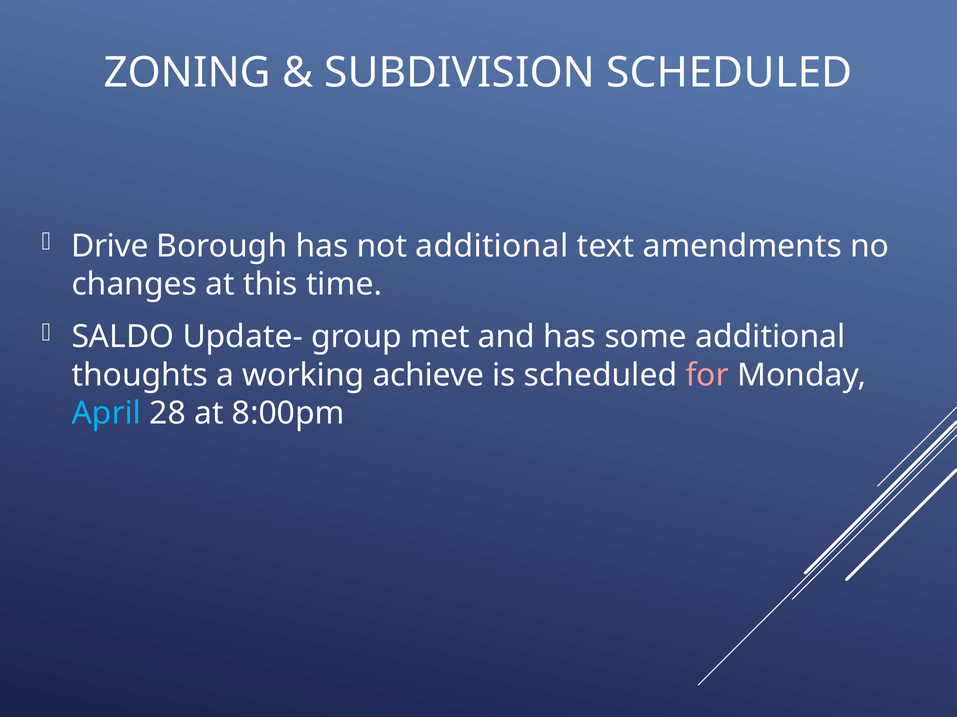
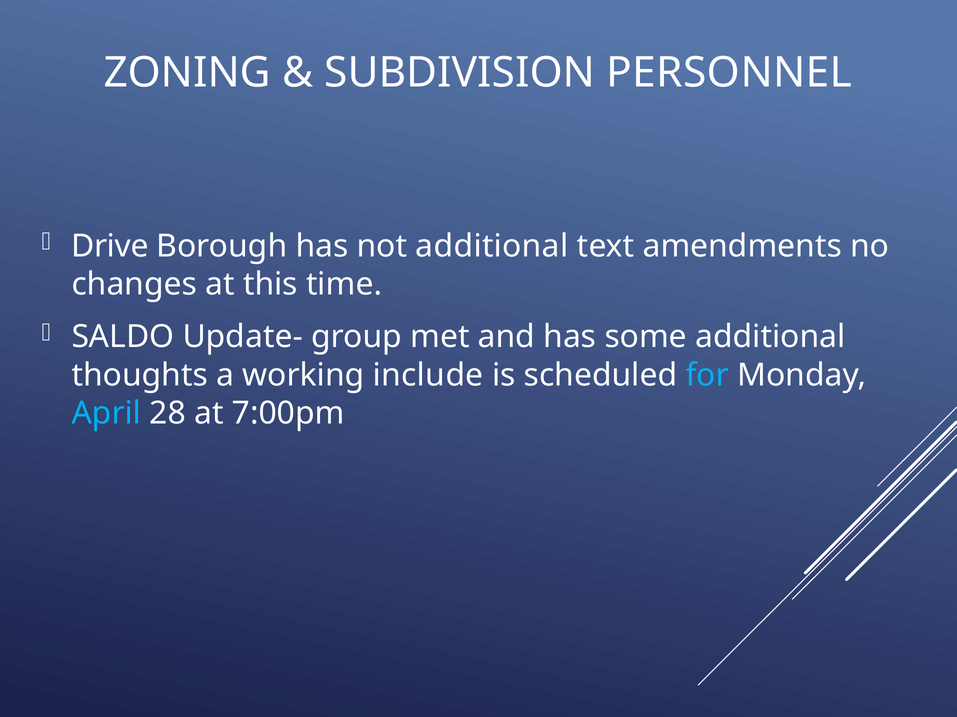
SUBDIVISION SCHEDULED: SCHEDULED -> PERSONNEL (729, 73)
achieve: achieve -> include (428, 375)
for colour: pink -> light blue (707, 375)
8:00pm: 8:00pm -> 7:00pm (288, 414)
